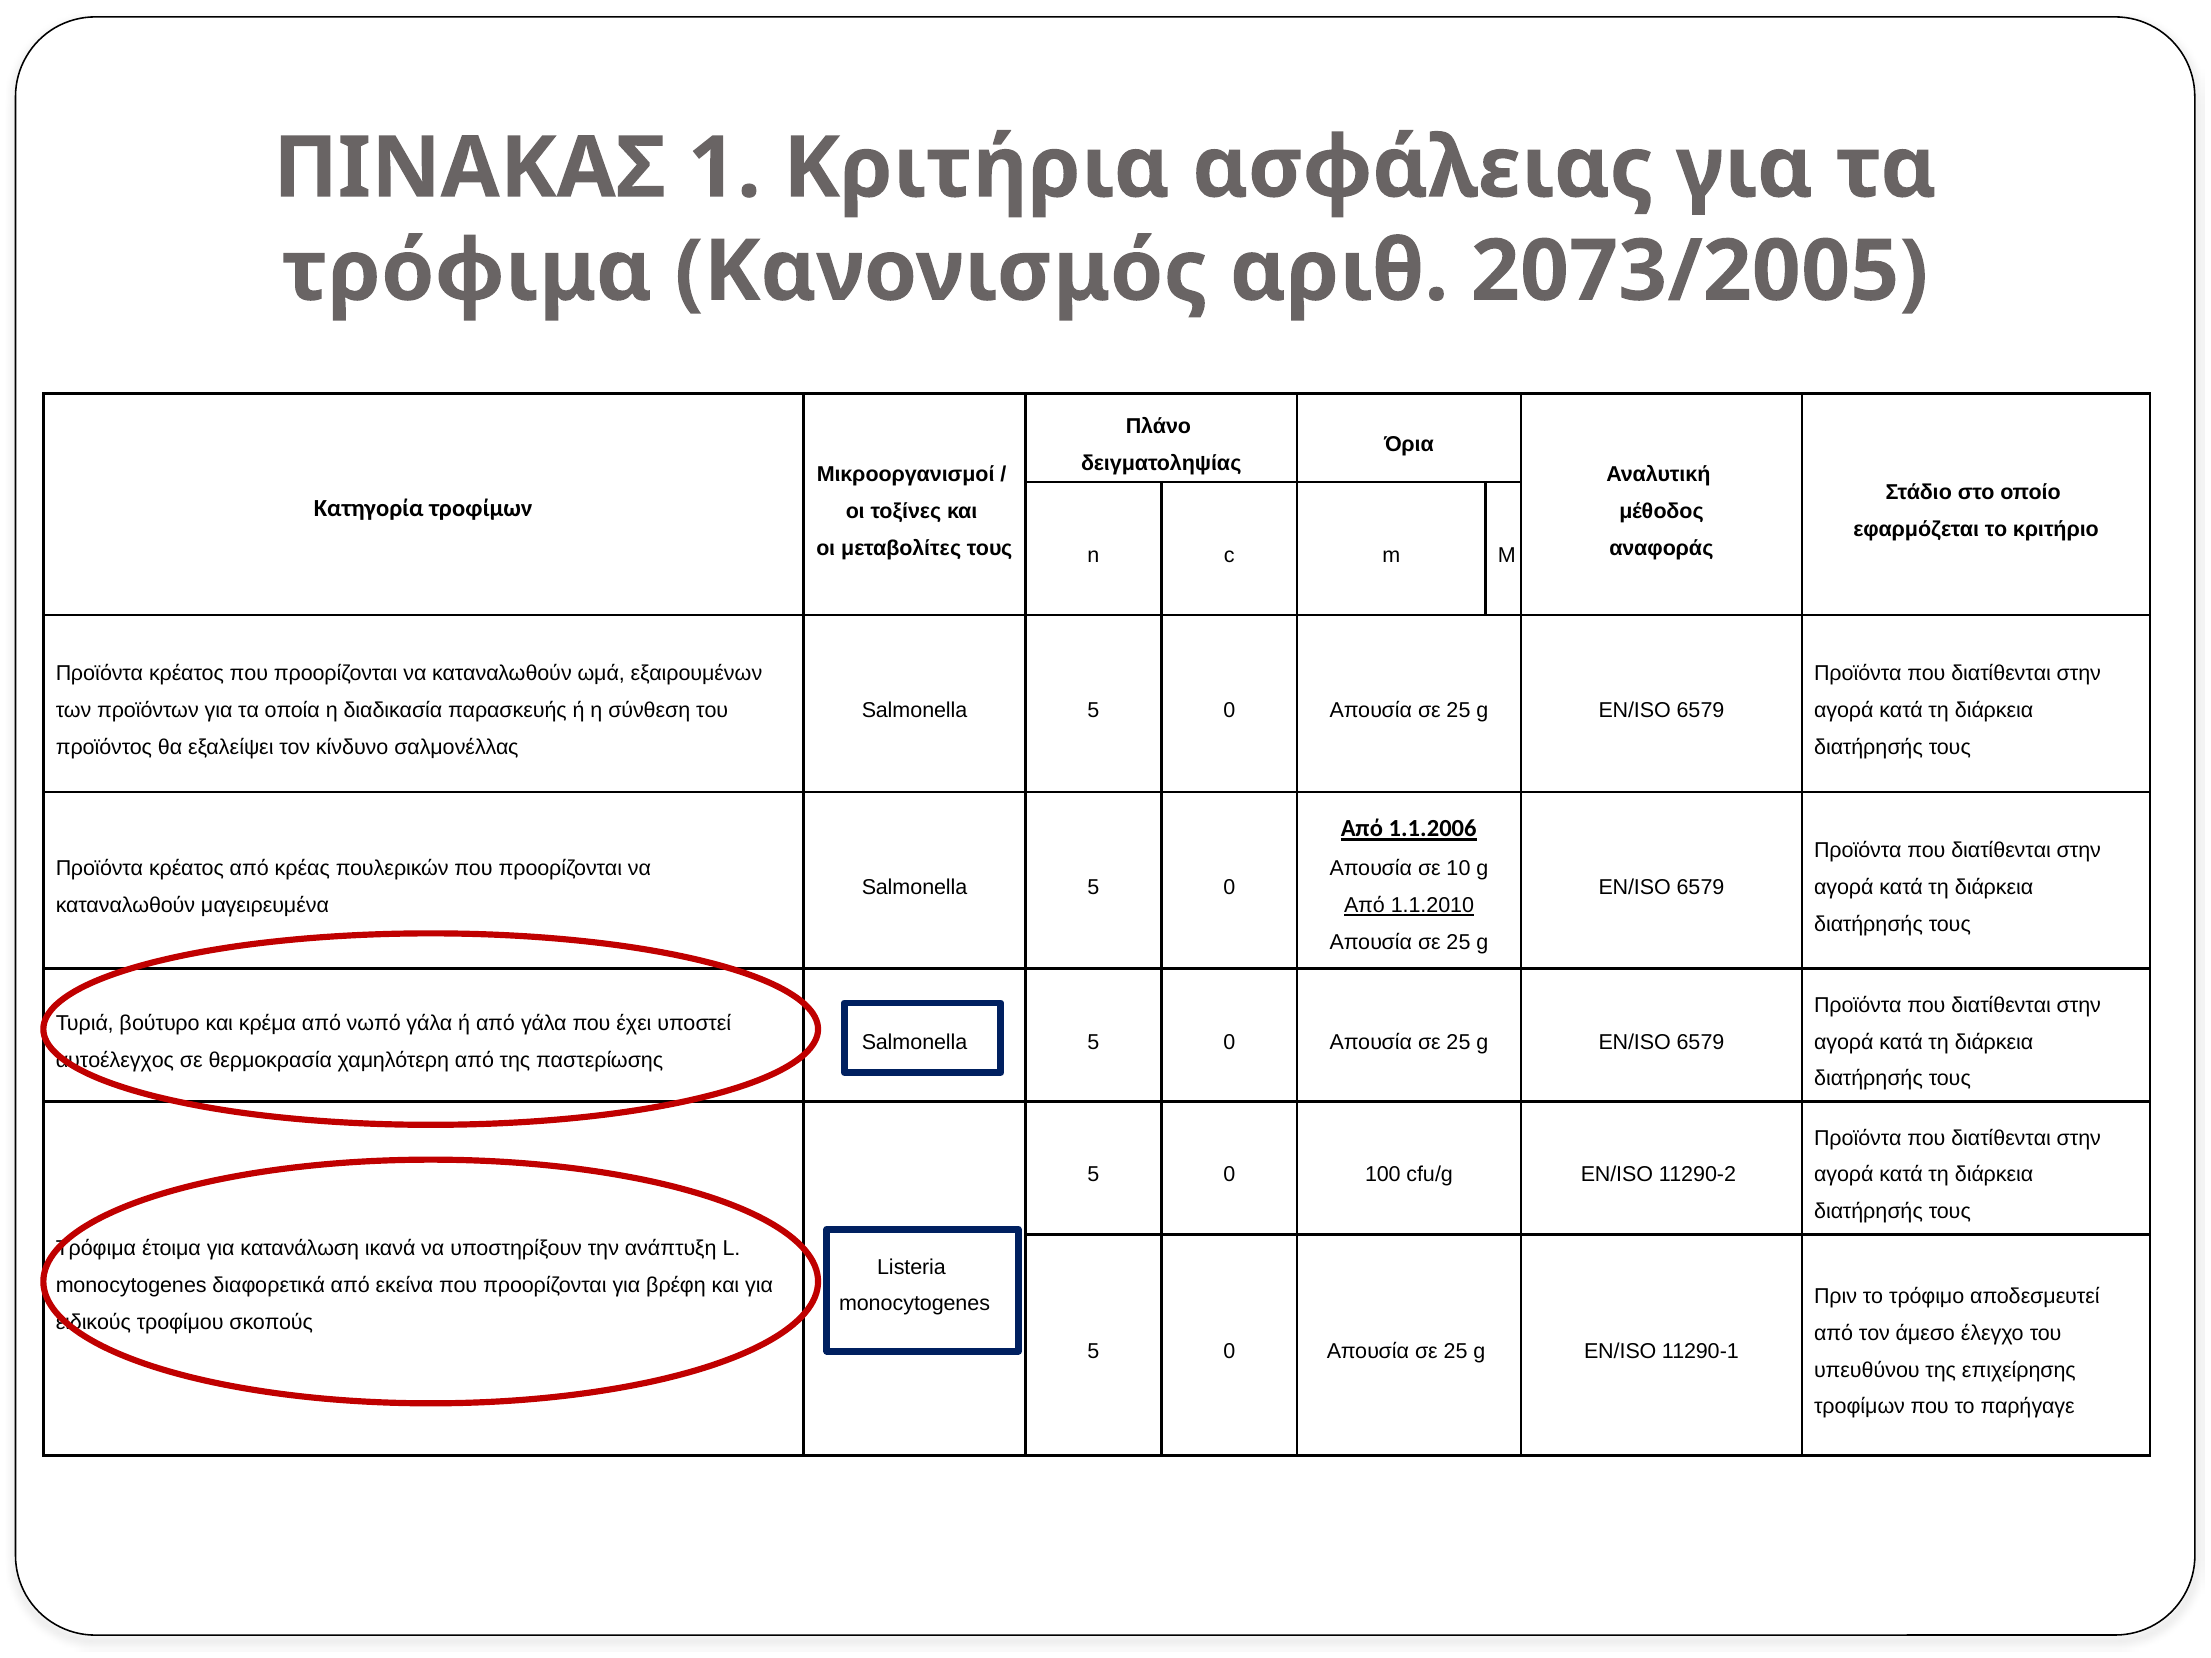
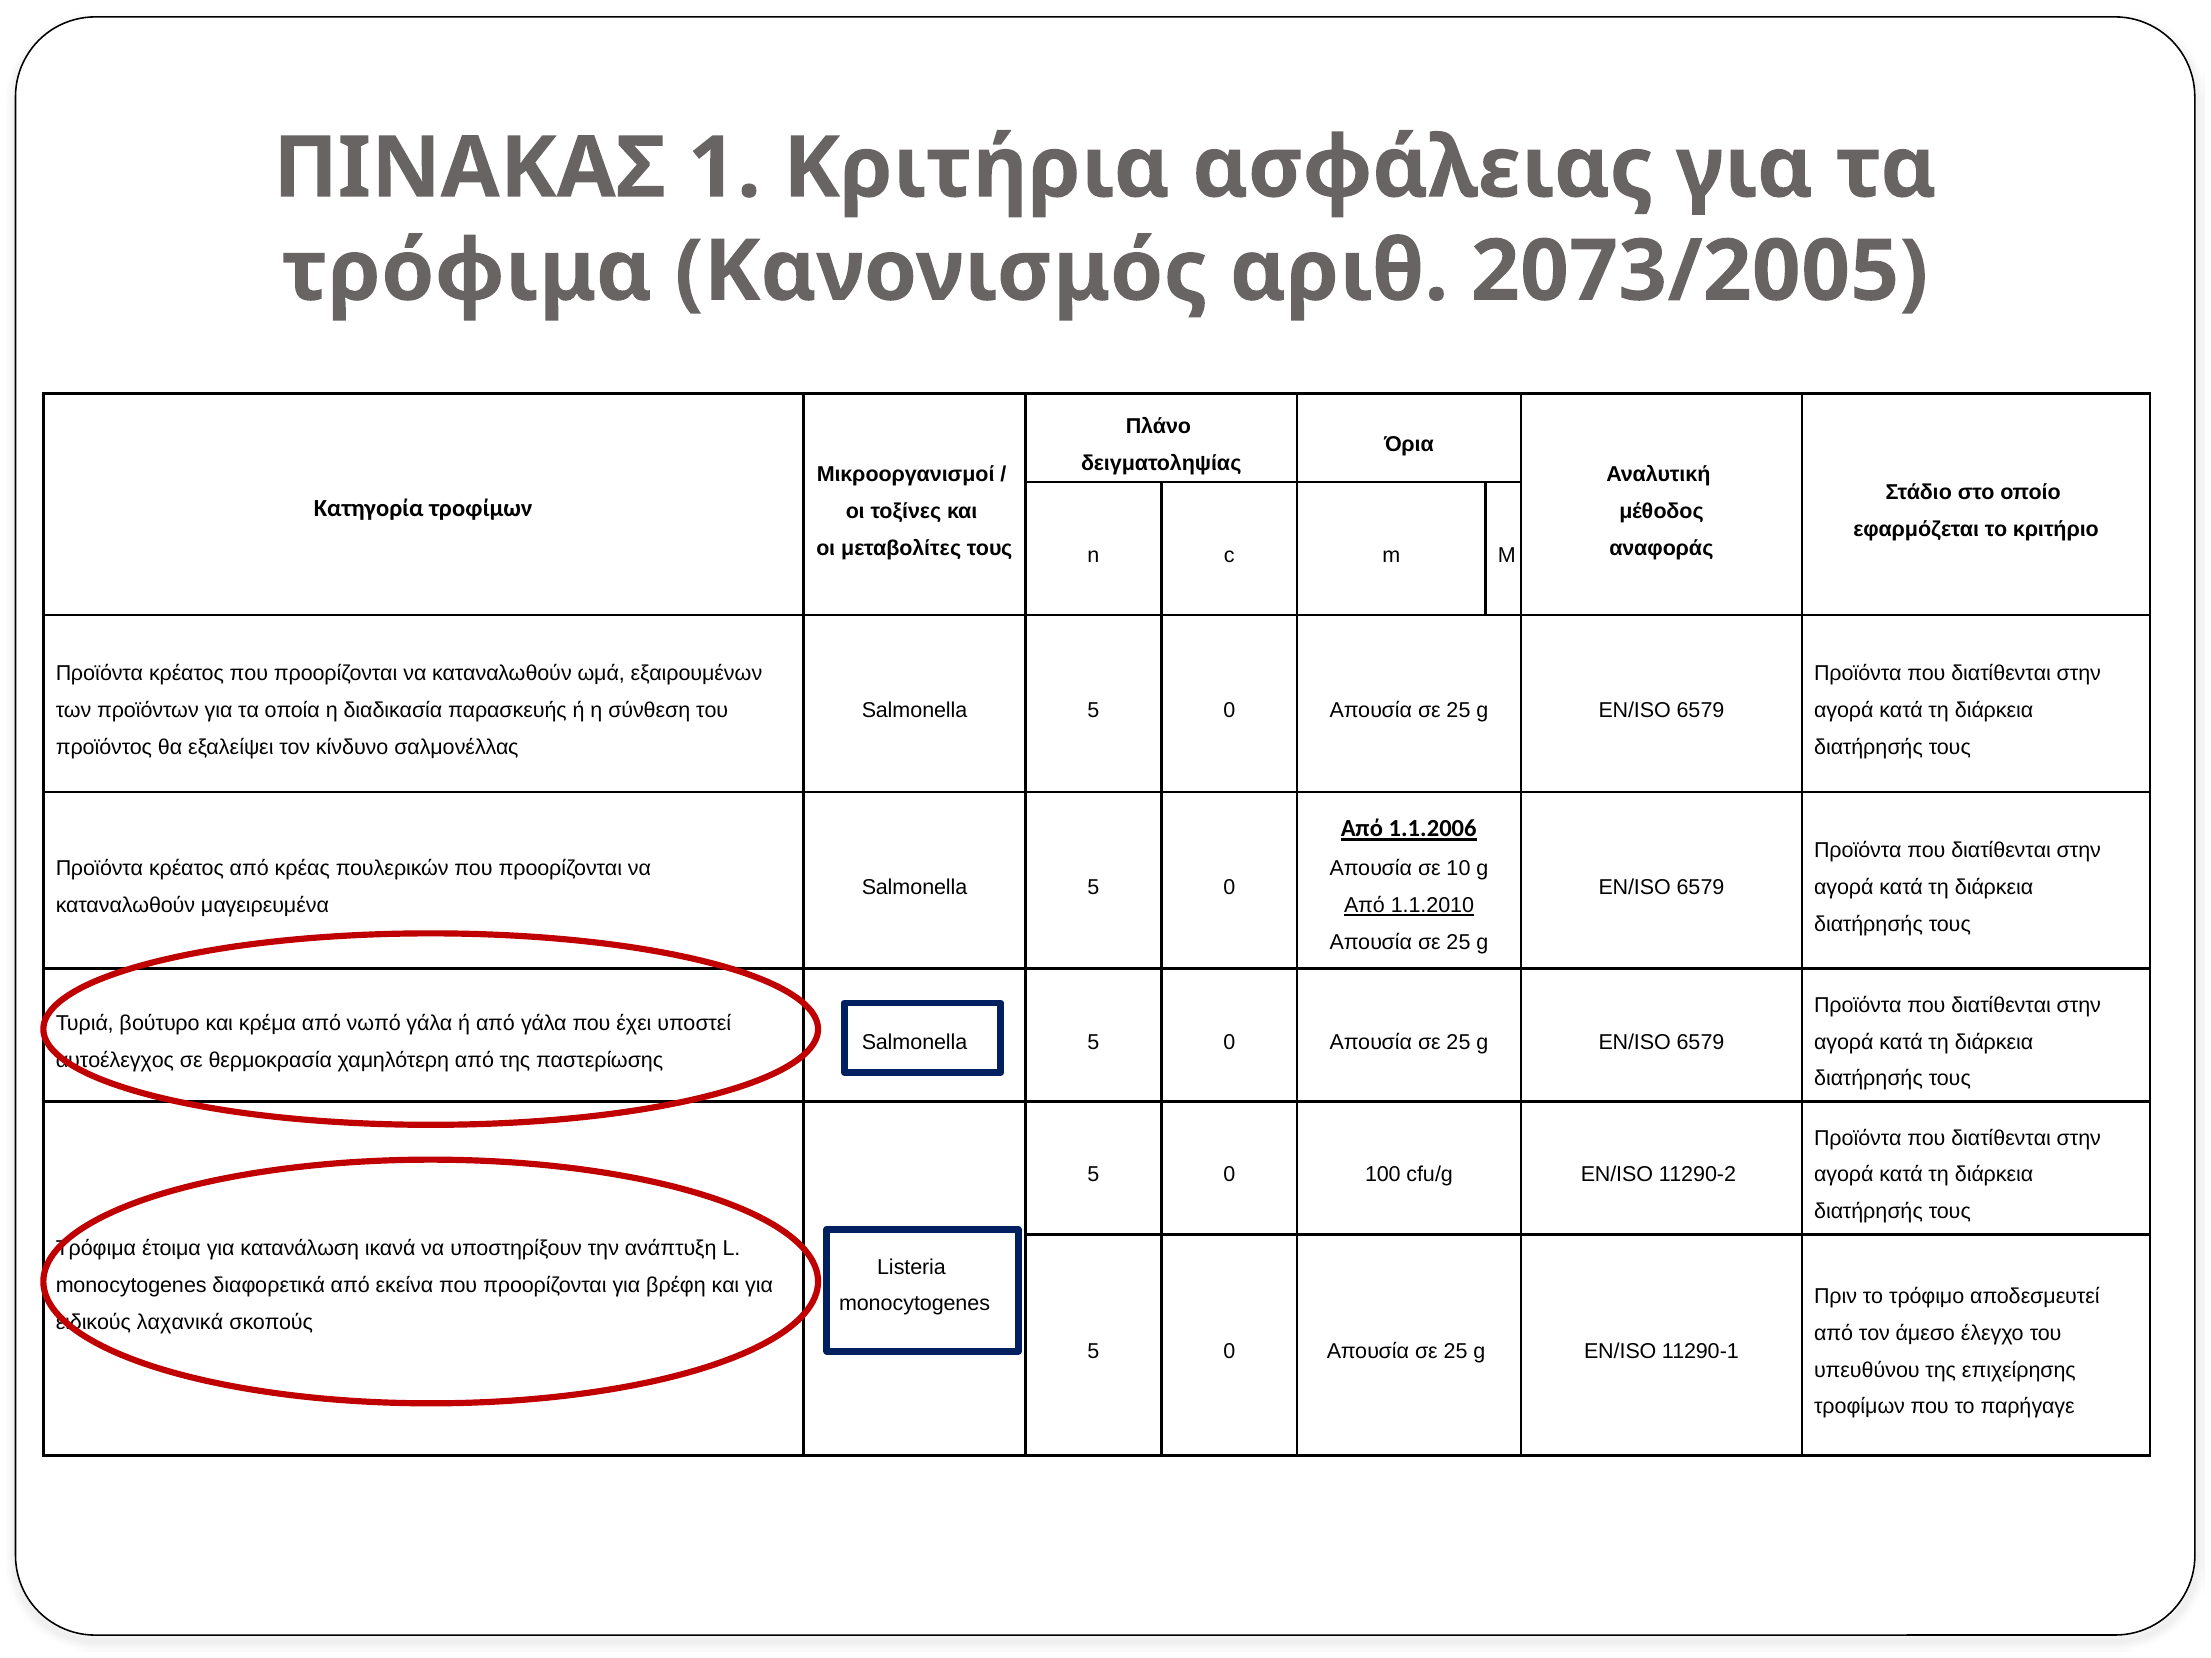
τροφίμου: τροφίμου -> λαχανικά (180, 1322)
